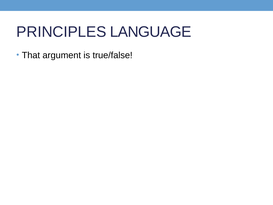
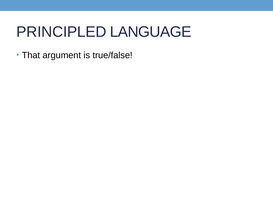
PRINCIPLES: PRINCIPLES -> PRINCIPLED (61, 32)
